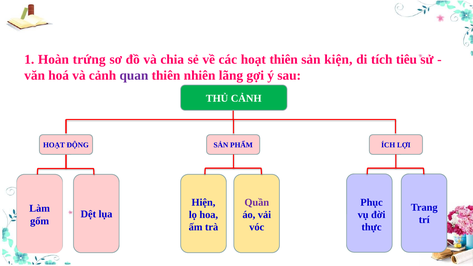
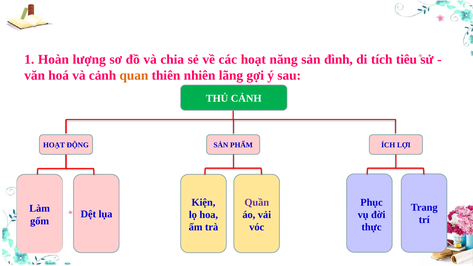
trứng: trứng -> lượng (89, 59)
hoạt thiên: thiên -> năng (284, 59)
kiện: kiện -> đình (338, 59)
quan colour: purple -> orange (134, 75)
Hiện: Hiện -> Kiện (203, 202)
